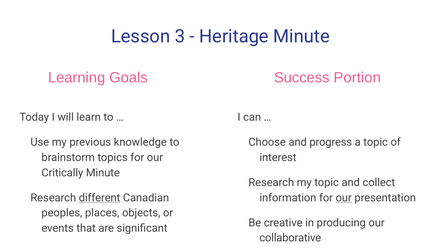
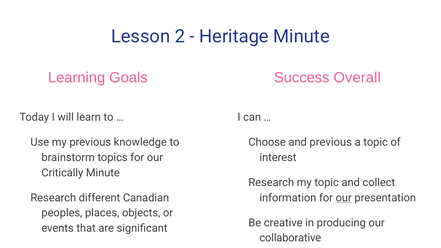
3: 3 -> 2 (180, 36)
Portion: Portion -> Overall (357, 78)
and progress: progress -> previous (331, 142)
different underline: present -> none (100, 198)
